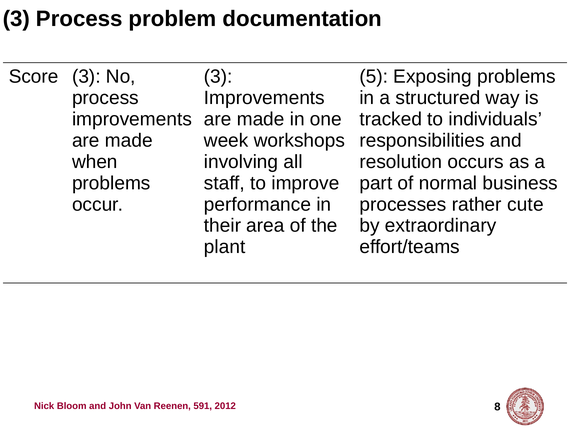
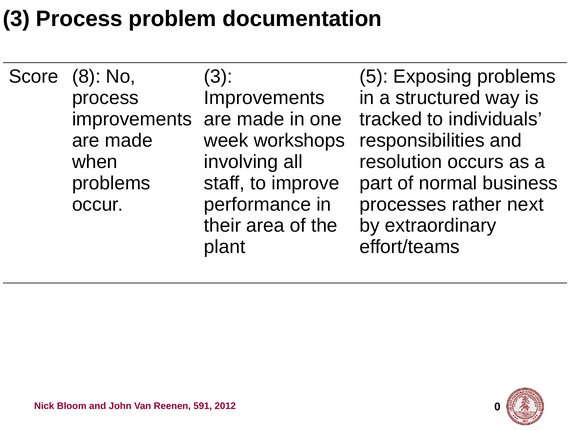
Score 3: 3 -> 8 (86, 76)
cute: cute -> next (525, 204)
8: 8 -> 0 (497, 407)
